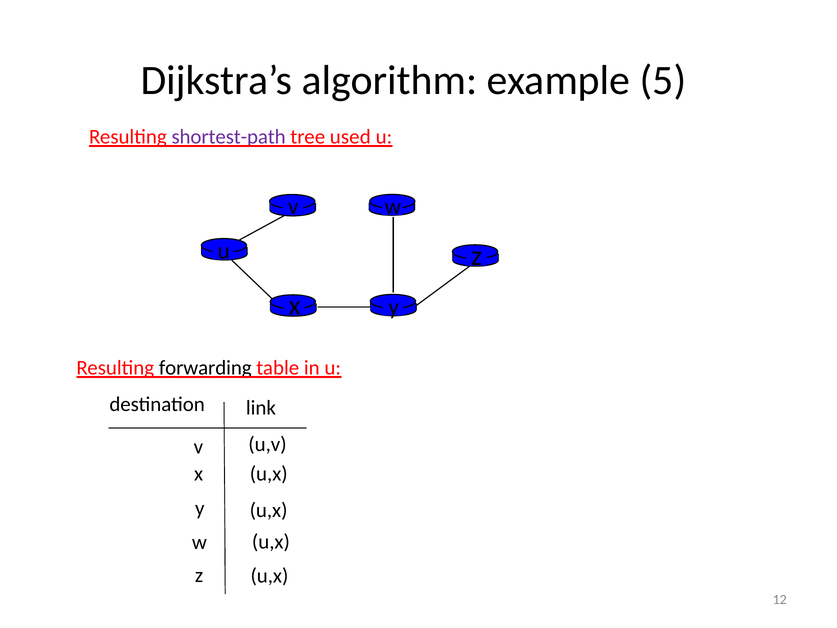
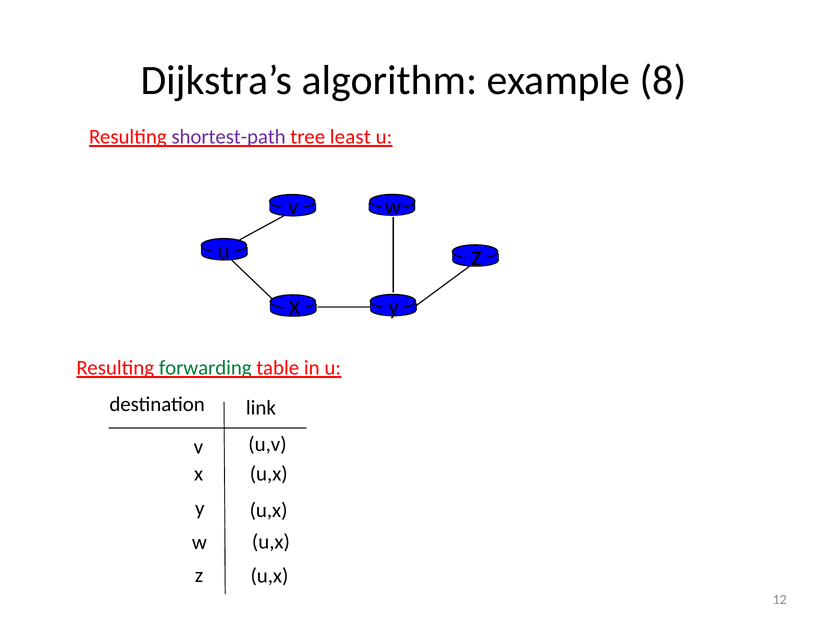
5: 5 -> 8 (663, 80)
used: used -> least (350, 137)
forwarding colour: black -> green (205, 368)
